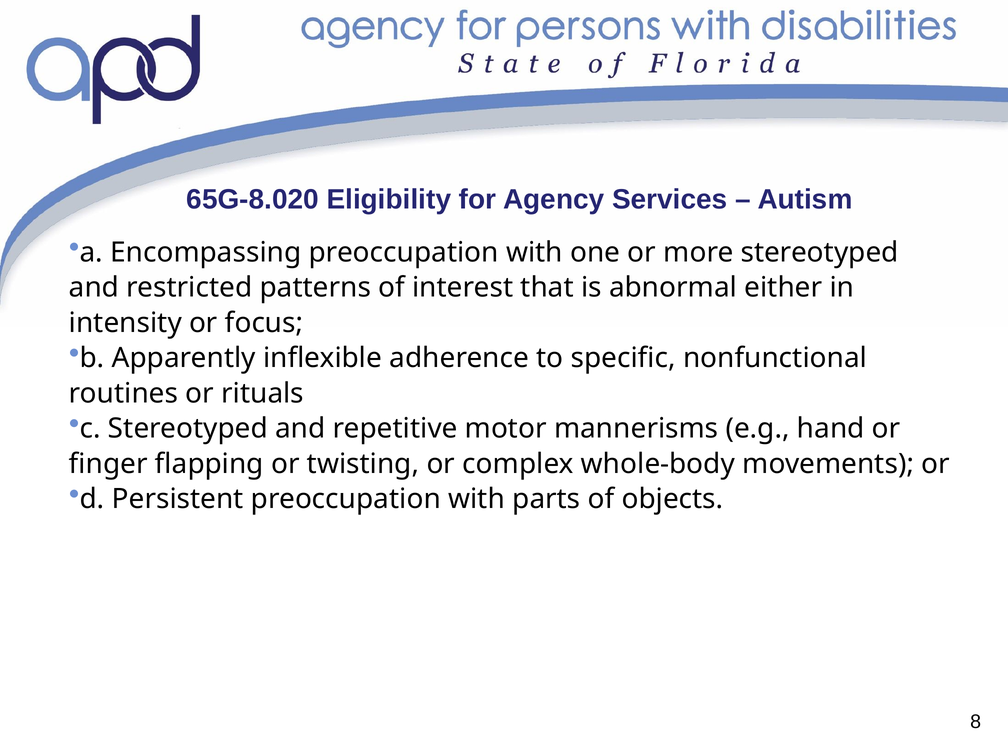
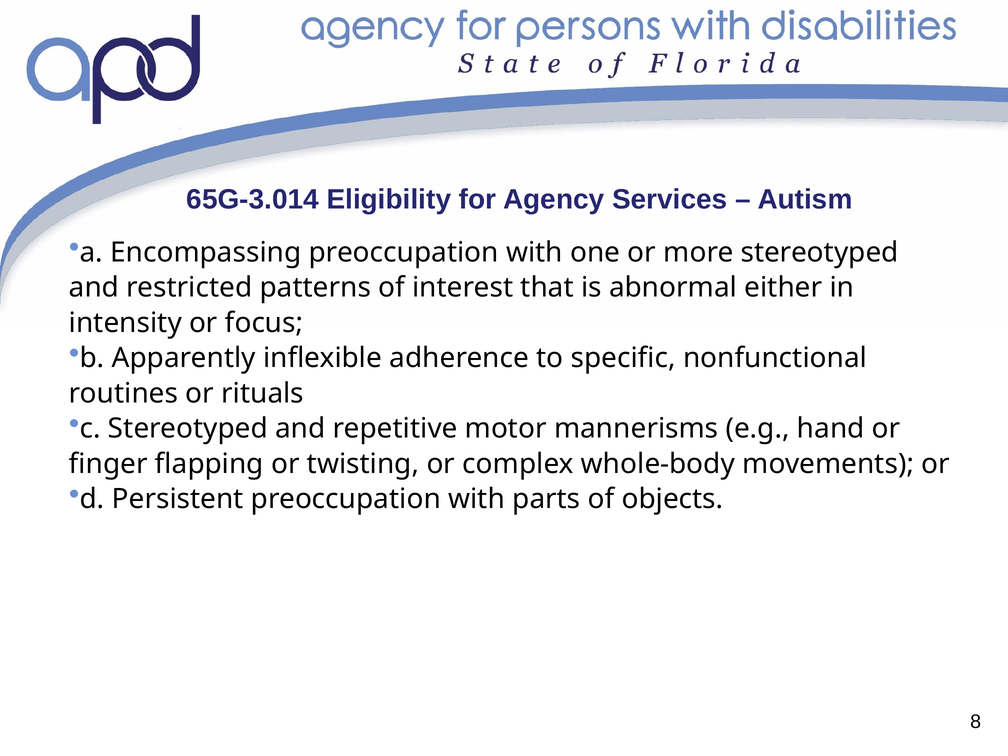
65G-8.020: 65G-8.020 -> 65G-3.014 (253, 199)
